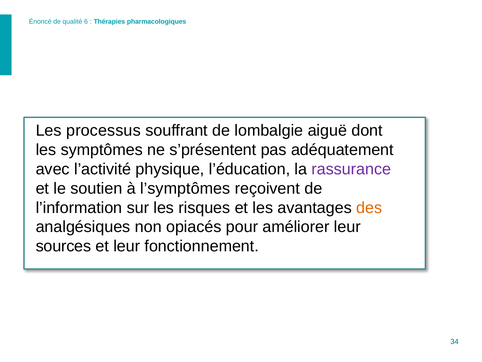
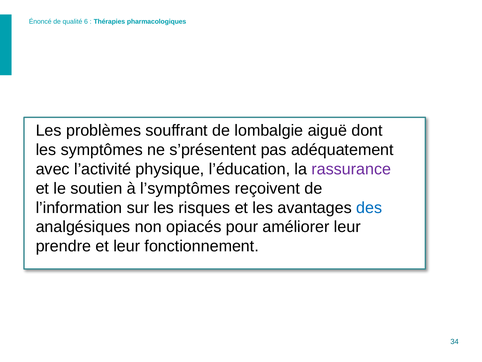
processus: processus -> problèmes (104, 130)
des colour: orange -> blue (369, 207)
sources: sources -> prendre (63, 246)
